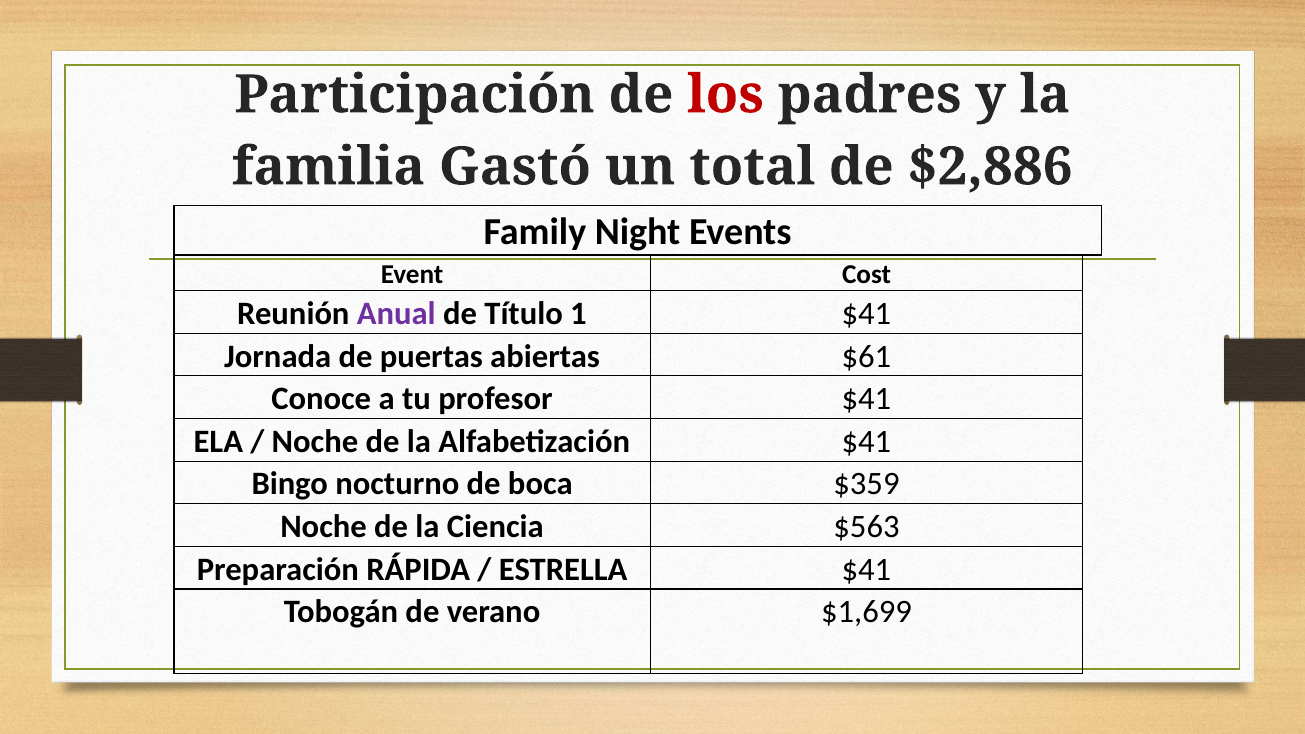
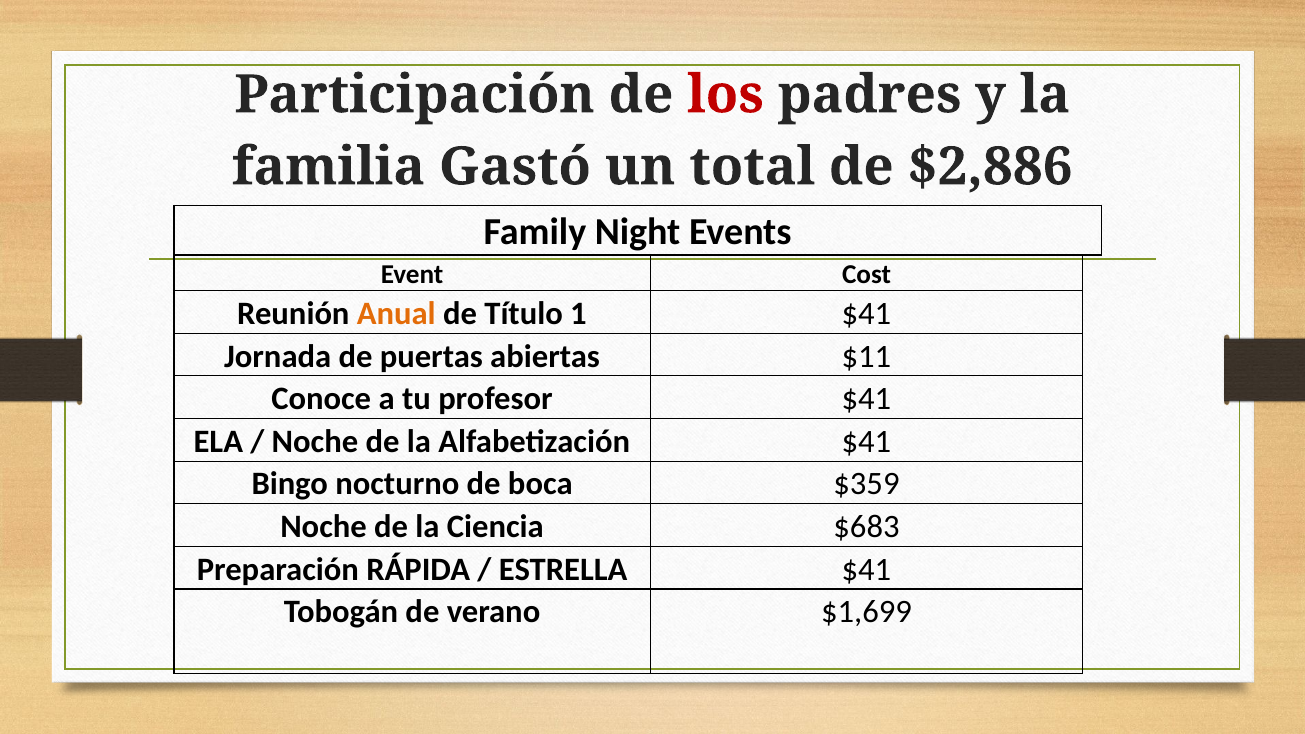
Anual colour: purple -> orange (396, 314)
$61: $61 -> $11 (866, 356)
$563: $563 -> $683 (867, 527)
